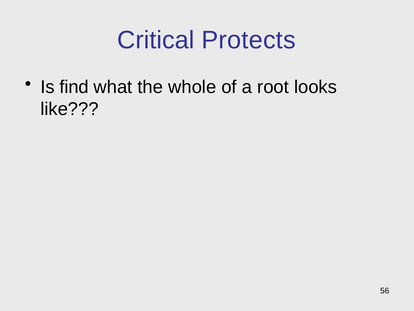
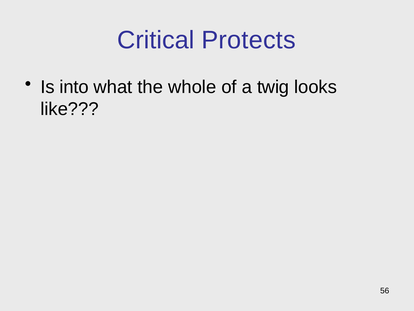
find: find -> into (74, 87)
root: root -> twig (273, 87)
